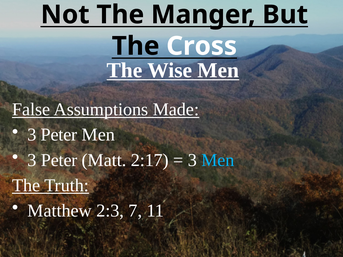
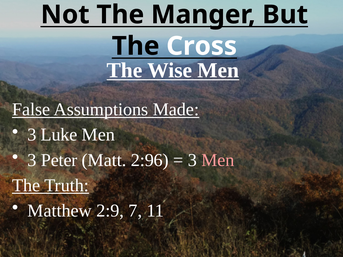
Peter: Peter -> Luke (59, 135)
2:17: 2:17 -> 2:96 (150, 160)
Men colour: light blue -> pink (218, 160)
2:3: 2:3 -> 2:9 (110, 211)
